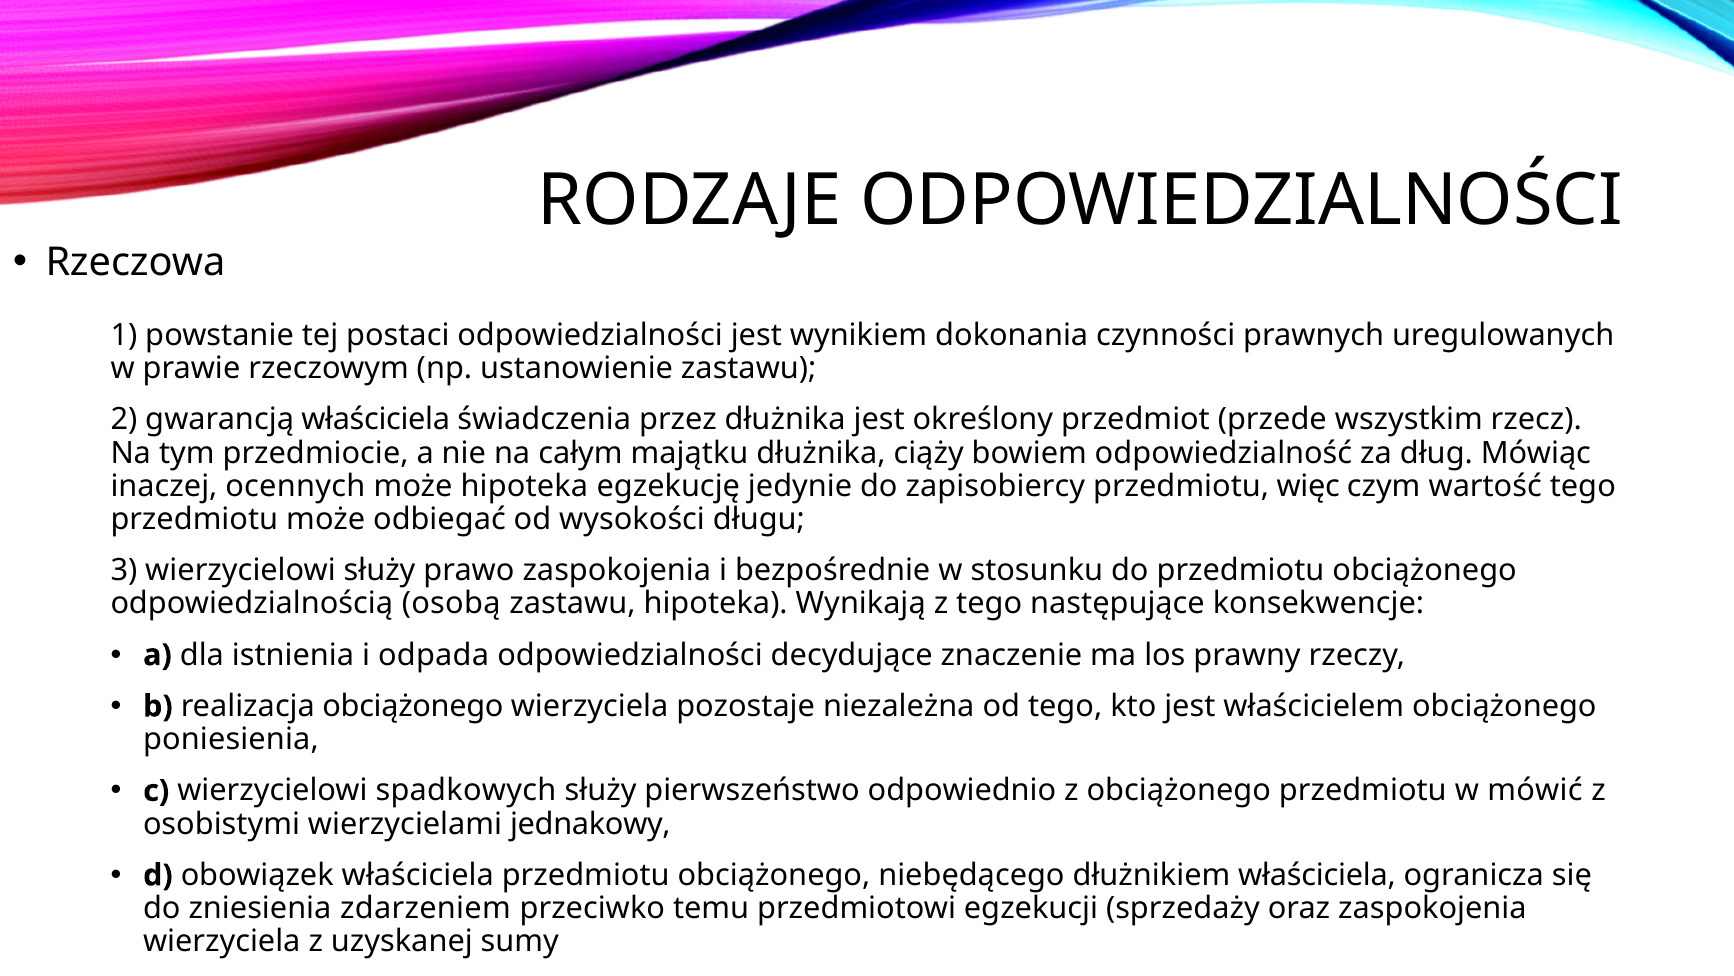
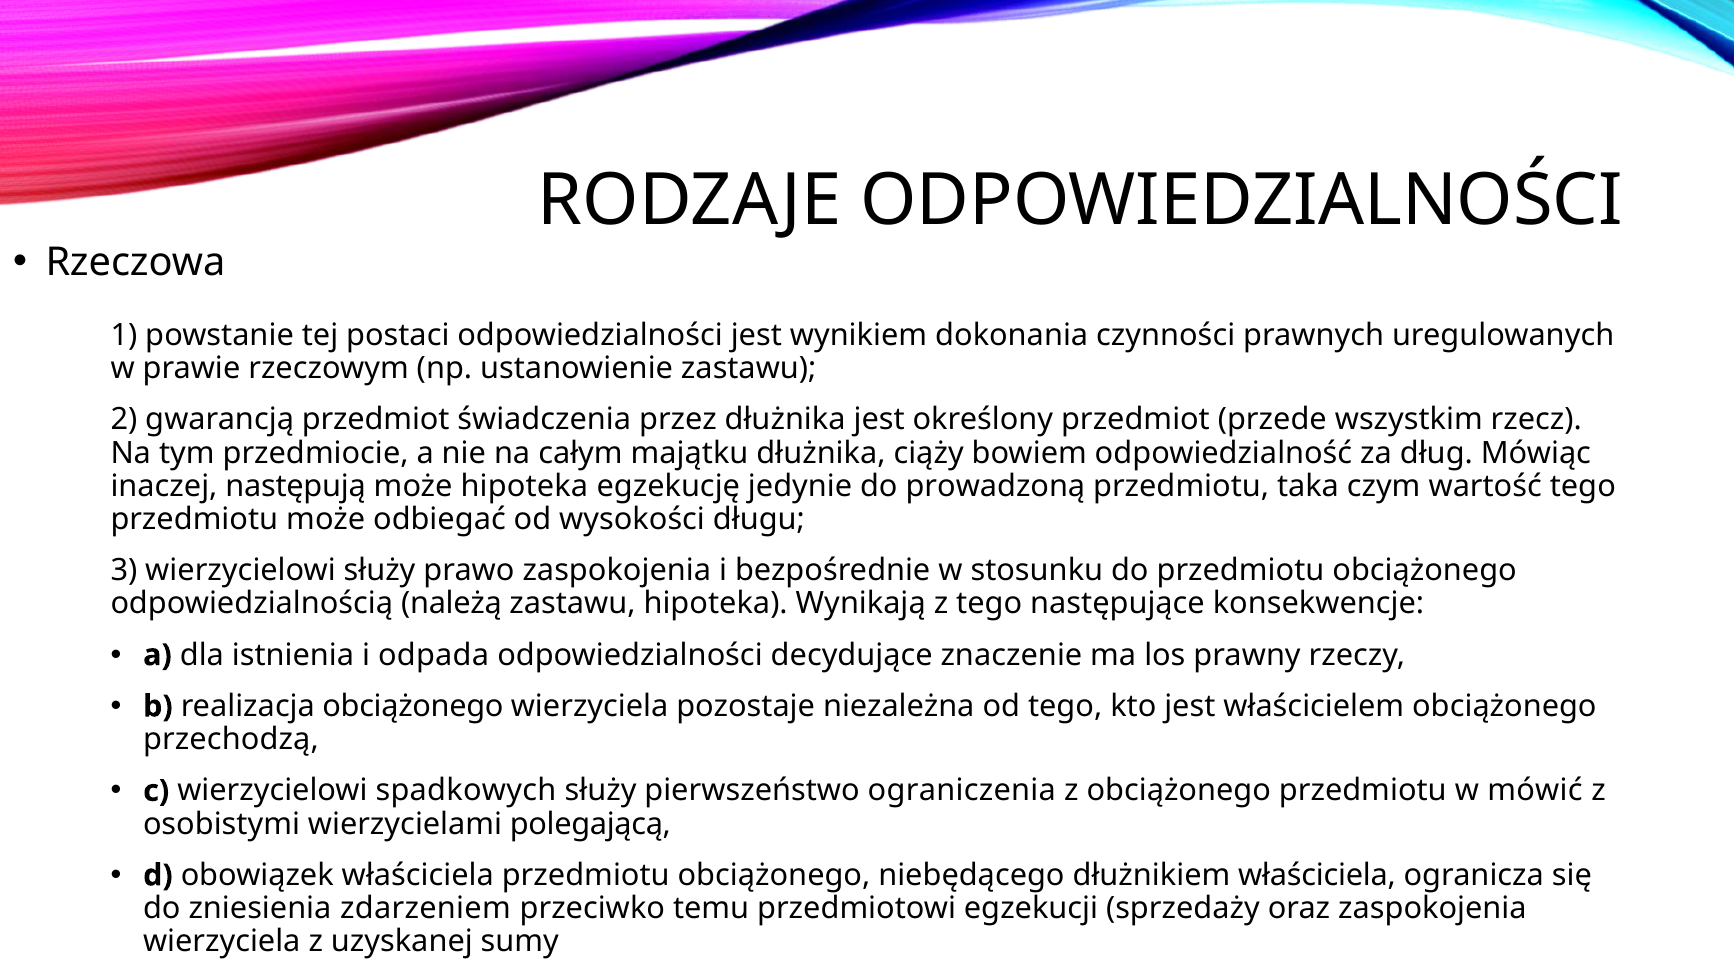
gwarancją właściciela: właściciela -> przedmiot (376, 419)
ocennych: ocennych -> następują (296, 486)
zapisobiercy: zapisobiercy -> prowadzoną (995, 486)
więc: więc -> taka (1308, 486)
osobą: osobą -> należą (451, 603)
poniesienia: poniesienia -> przechodzą (231, 739)
odpowiednio: odpowiednio -> ograniczenia (962, 790)
jednakowy: jednakowy -> polegającą (590, 824)
